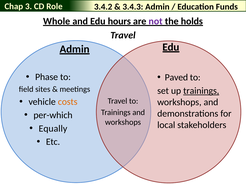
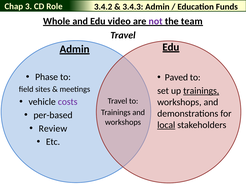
hours: hours -> video (119, 21)
holds: holds -> team (192, 21)
costs colour: orange -> purple (68, 102)
per-which: per-which -> per-based (53, 115)
local underline: none -> present (166, 125)
Equally: Equally -> Review (53, 129)
